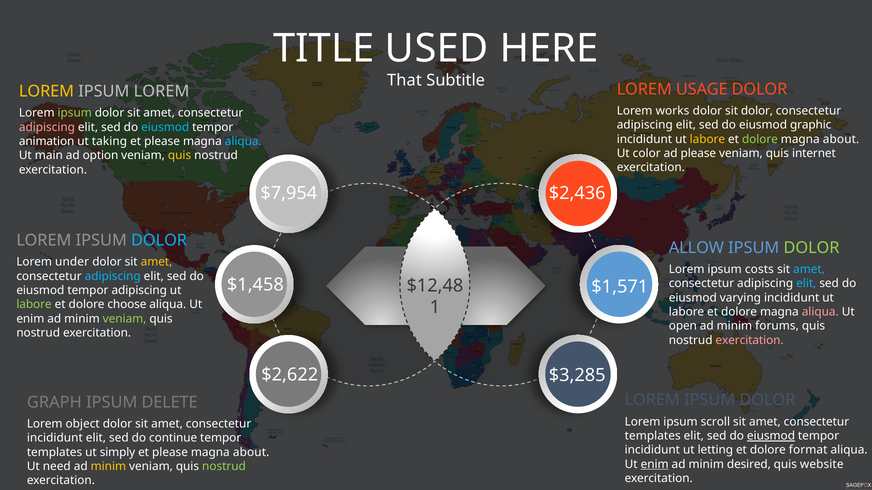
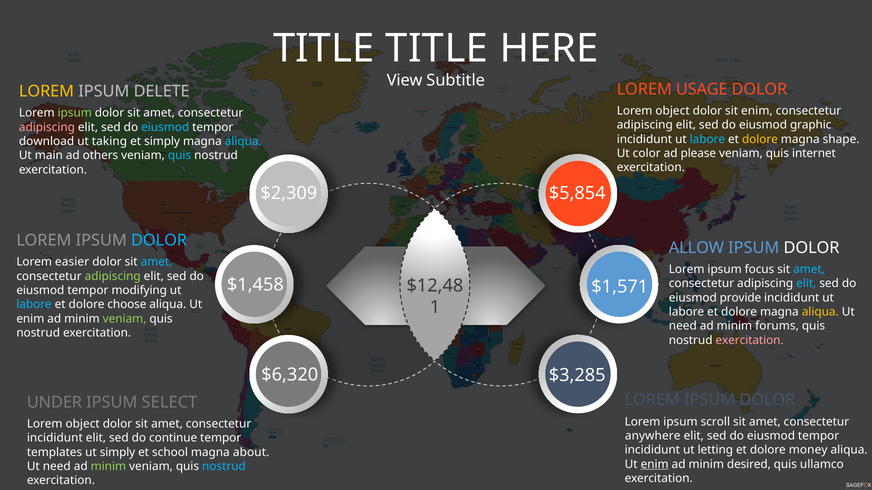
TITLE USED: USED -> TITLE (437, 48)
That: That -> View (405, 81)
IPSUM LOREM: LOREM -> DELETE (162, 91)
works: works -> object (673, 111)
sit dolor: dolor -> enim (757, 111)
labore colour: yellow -> light blue (707, 139)
dolore colour: light green -> yellow (760, 139)
about: about -> shape (841, 139)
animation: animation -> download (47, 141)
please: please -> simply (162, 141)
option: option -> others (100, 156)
quis colour: yellow -> light blue (180, 156)
$7,954: $7,954 -> $2,309 (289, 193)
$2,436: $2,436 -> $5,854 (577, 194)
DOLOR colour: light green -> white (812, 248)
under: under -> easier (72, 262)
amet colour: yellow -> light blue (157, 262)
costs: costs -> focus (759, 270)
adipiscing colour: light blue -> light green (113, 276)
tempor adipiscing: adipiscing -> modifying (139, 291)
varying: varying -> provide (740, 298)
labore colour: light green -> light blue (34, 305)
aliqua colour: pink -> yellow (820, 312)
open: open -> need (683, 326)
$2,622: $2,622 -> $6,320 (290, 375)
GRAPH: GRAPH -> UNDER (54, 403)
DELETE: DELETE -> SELECT (169, 403)
templates: templates -> anywhere (653, 436)
eiusmod underline: present -> none (771, 436)
format: format -> money (808, 450)
please: please -> school (170, 453)
website: website -> ullamco (822, 465)
minim colour: yellow -> light green (108, 467)
nostrud colour: light green -> light blue (224, 467)
